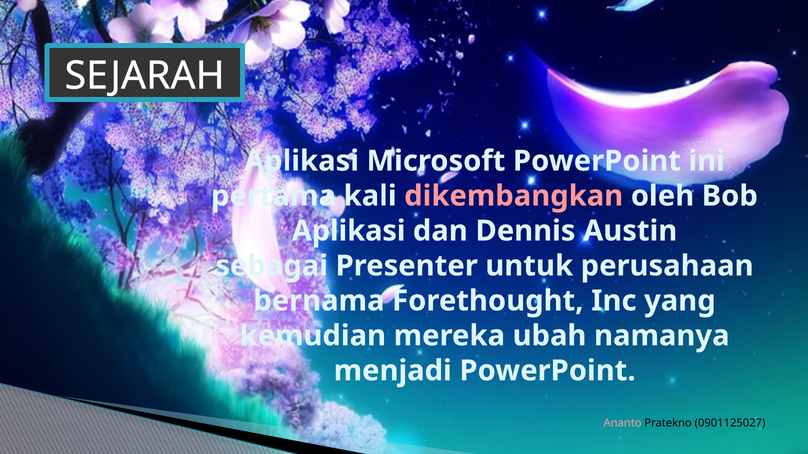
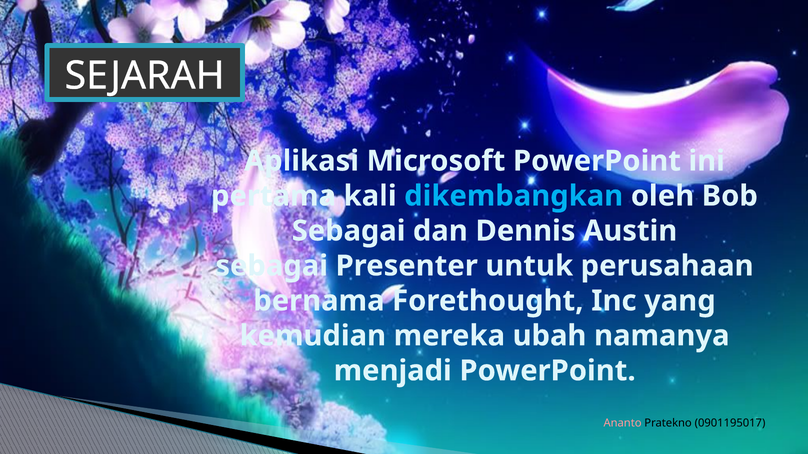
dikembangkan colour: pink -> light blue (514, 196)
Aplikasi: Aplikasi -> Sebagai (349, 231)
0901125027: 0901125027 -> 0901195017 (730, 423)
